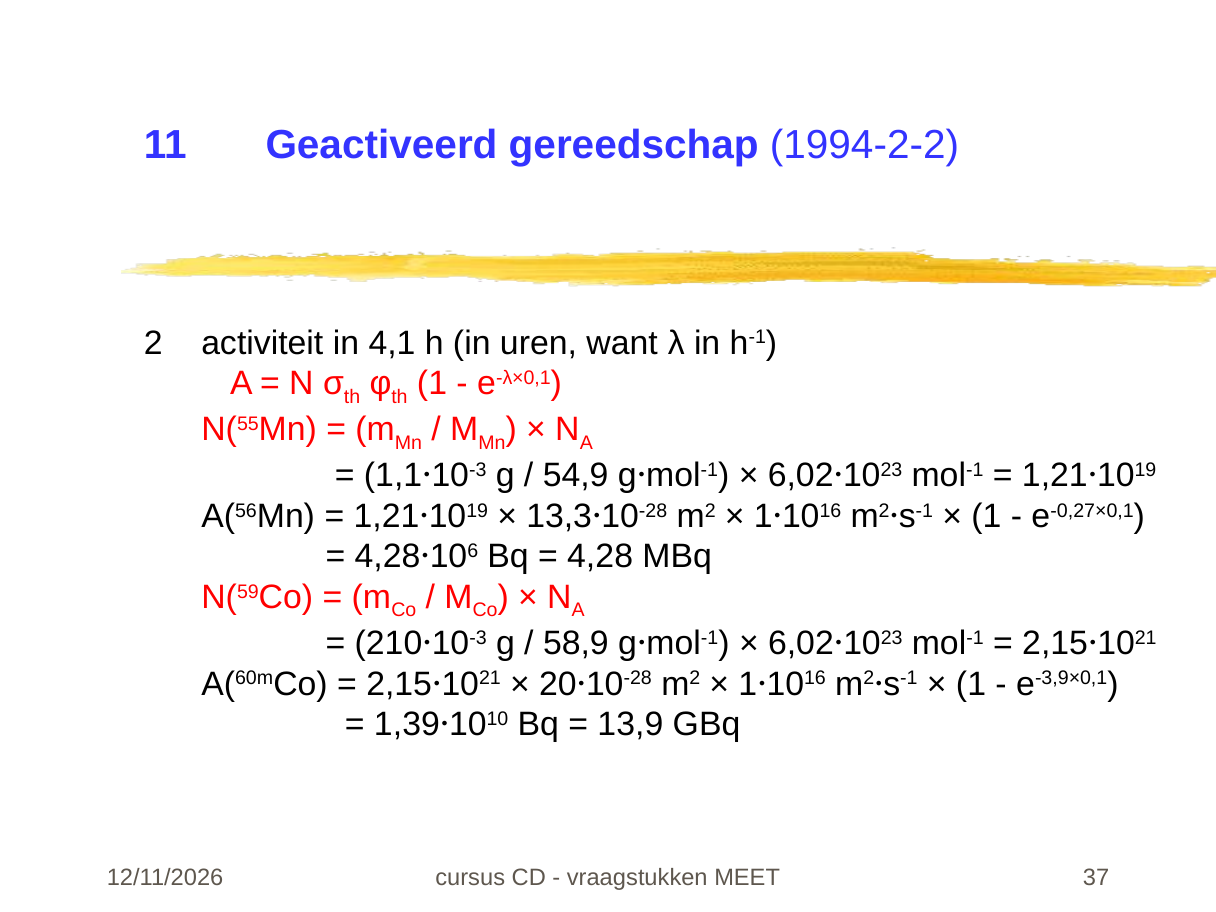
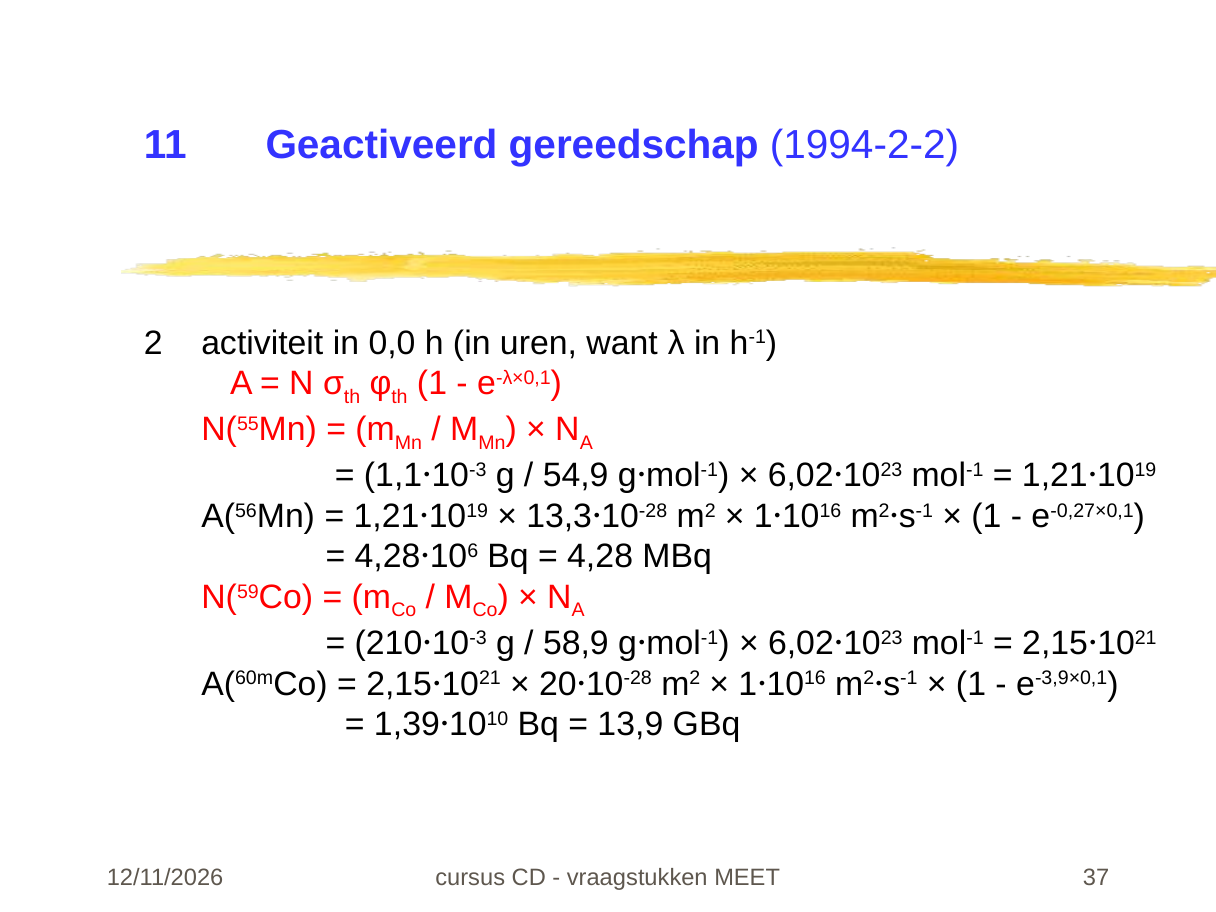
4,1: 4,1 -> 0,0 (392, 343)
